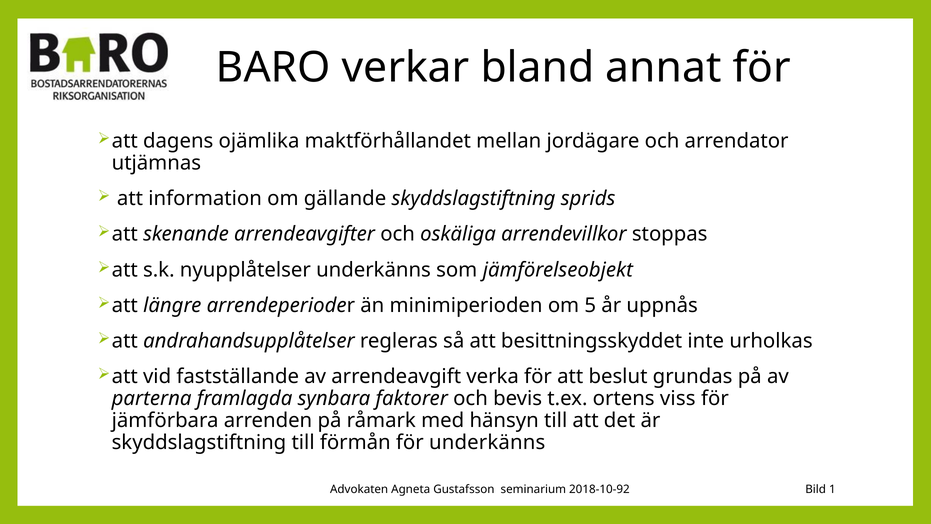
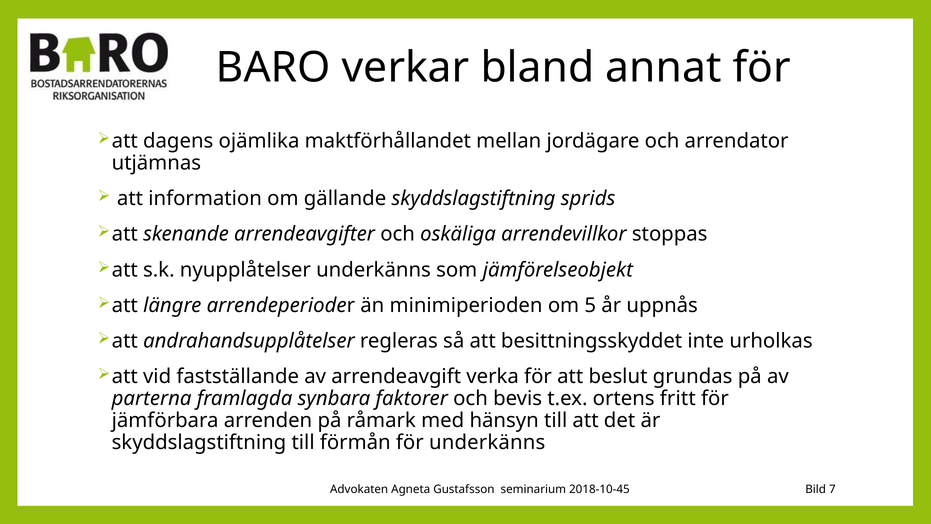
viss: viss -> fritt (678, 398)
2018-10-92: 2018-10-92 -> 2018-10-45 (599, 489)
1: 1 -> 7 (832, 489)
